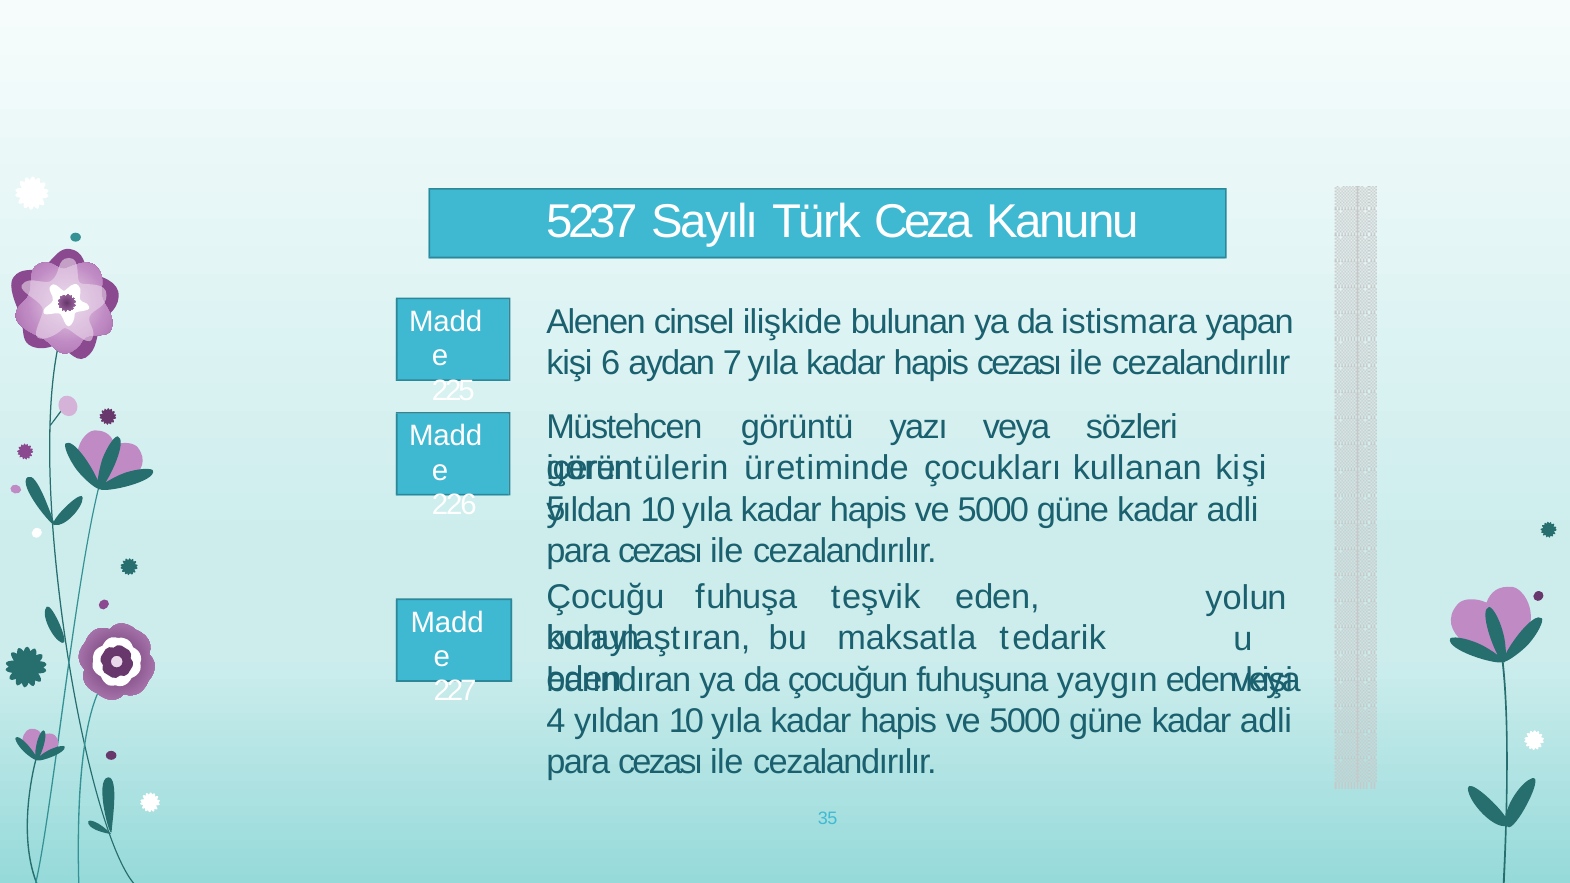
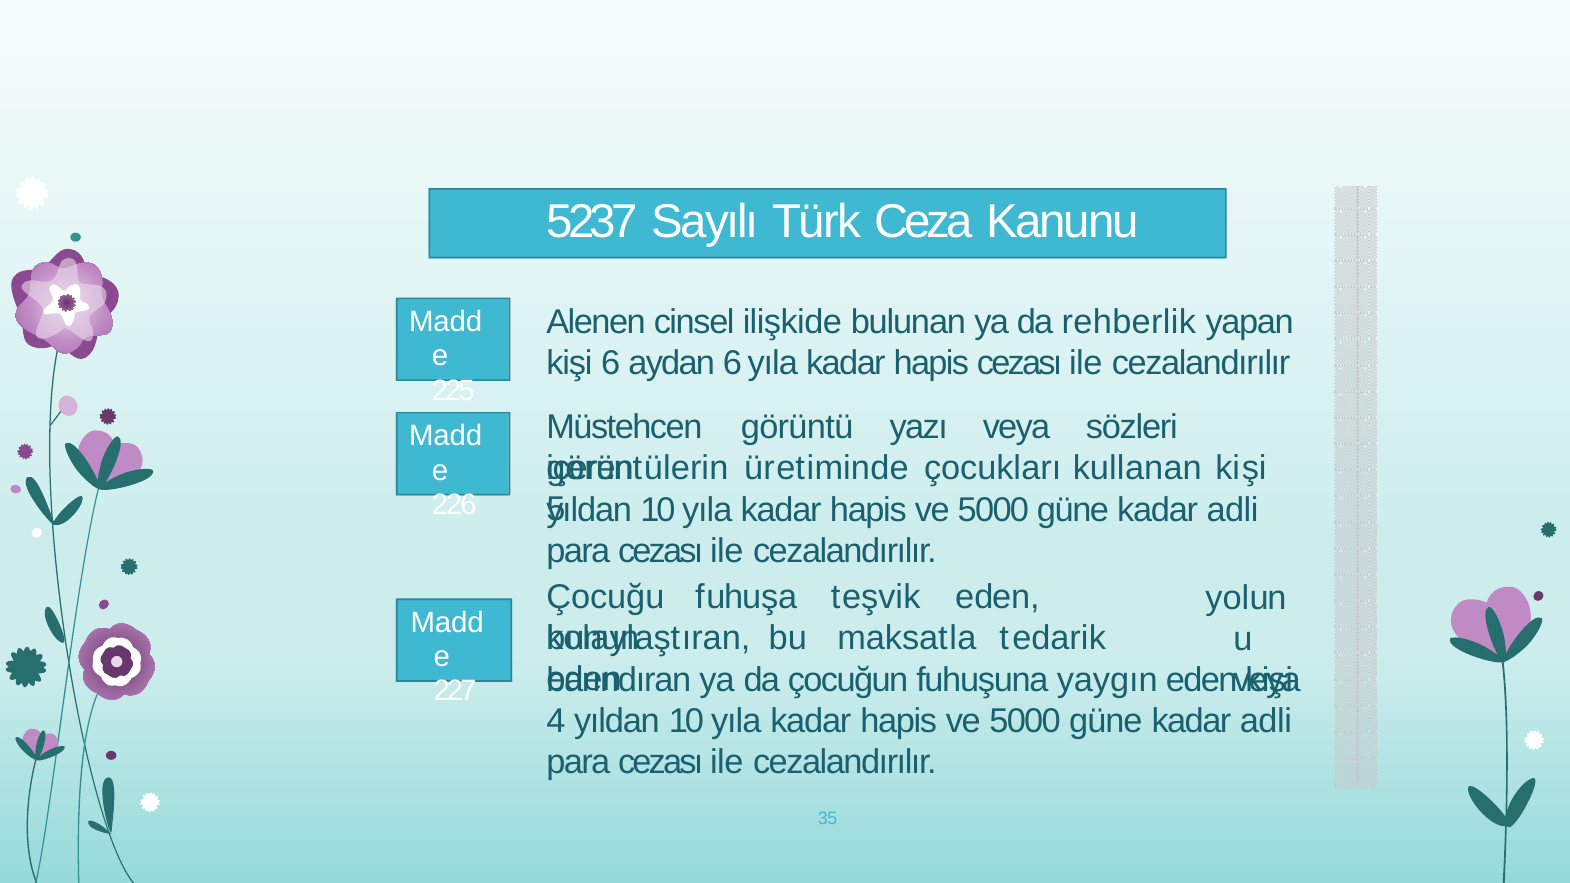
istismara: istismara -> rehberlik (1129, 322)
aydan 7: 7 -> 6 (732, 363)
